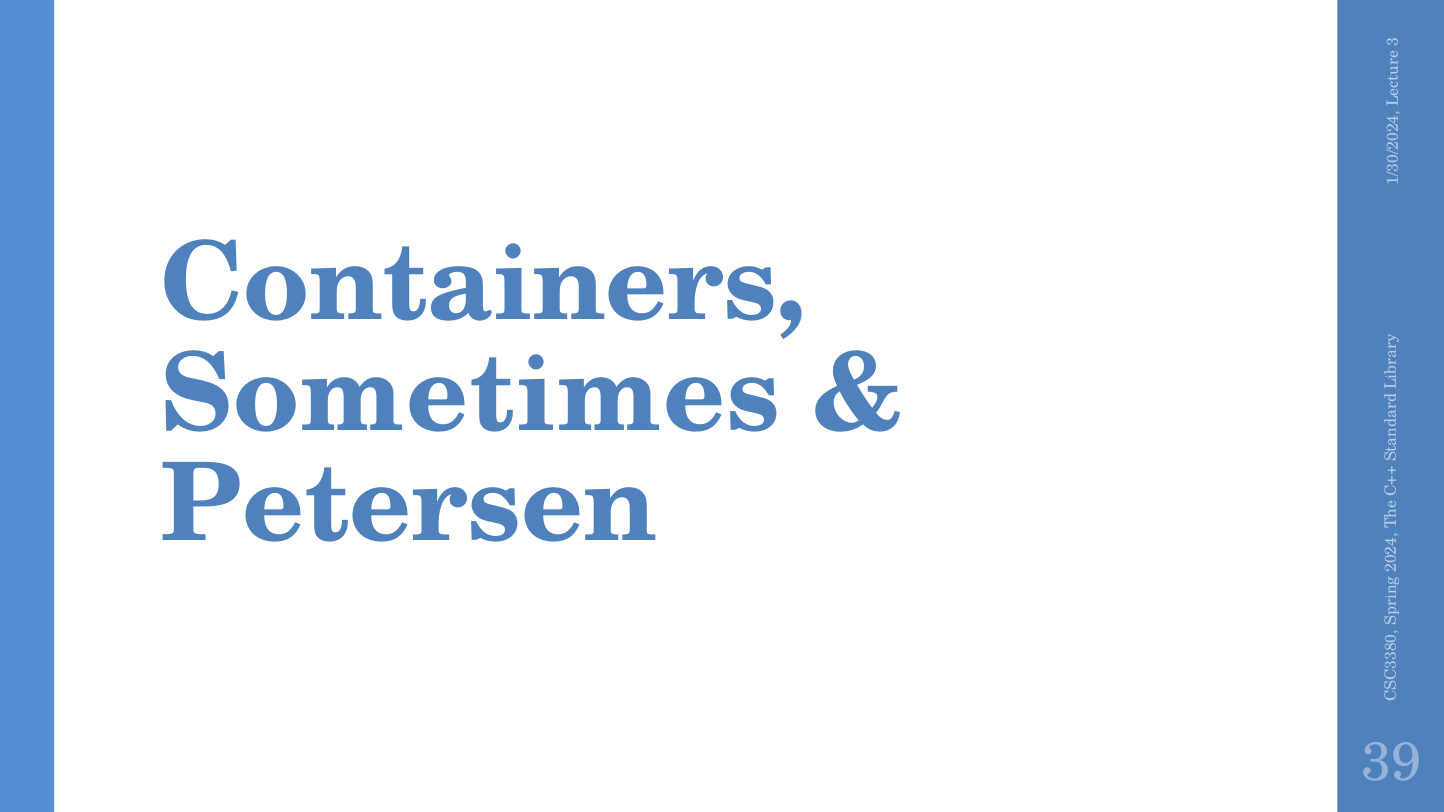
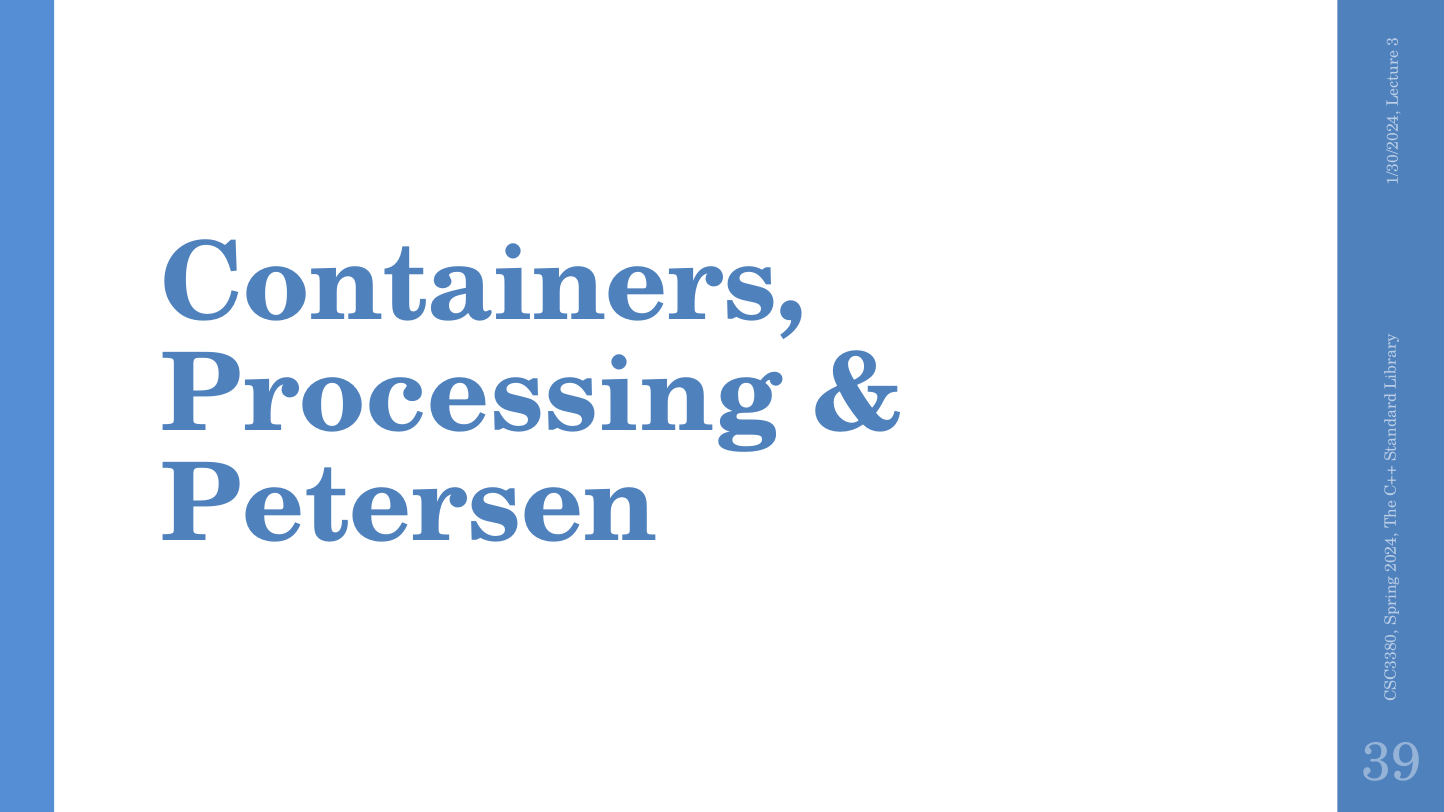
Sometimes: Sometimes -> Processing (471, 395)
